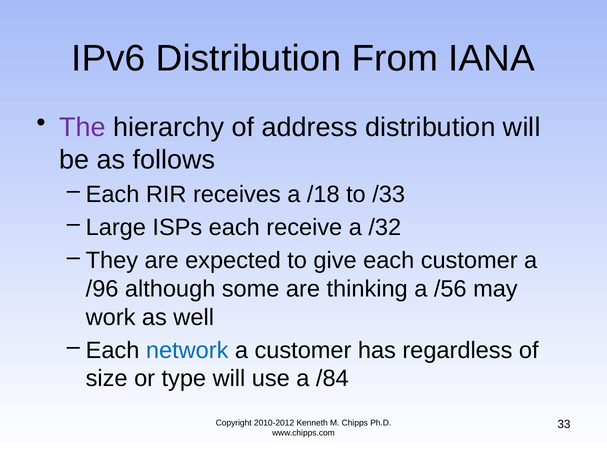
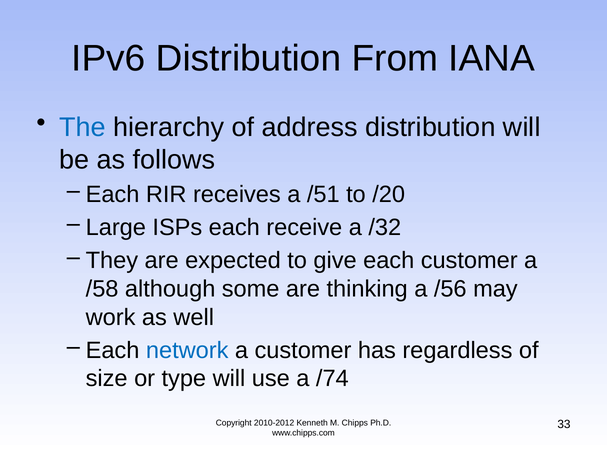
The colour: purple -> blue (82, 127)
/18: /18 -> /51 (323, 195)
/33: /33 -> /20 (389, 195)
/96: /96 -> /58 (102, 289)
/84: /84 -> /74 (332, 379)
